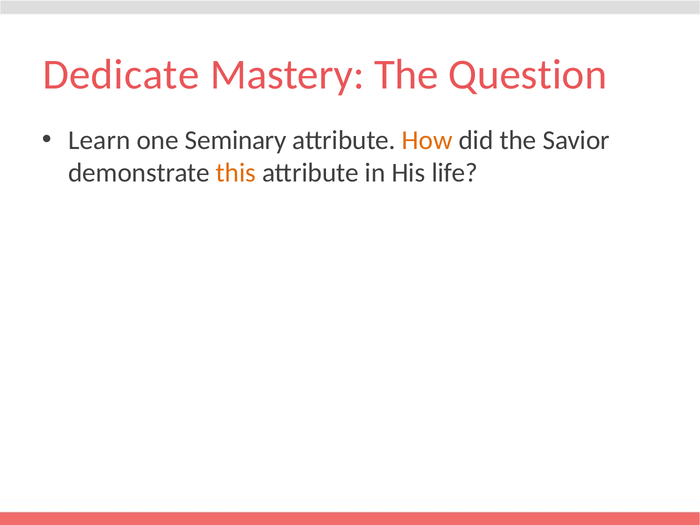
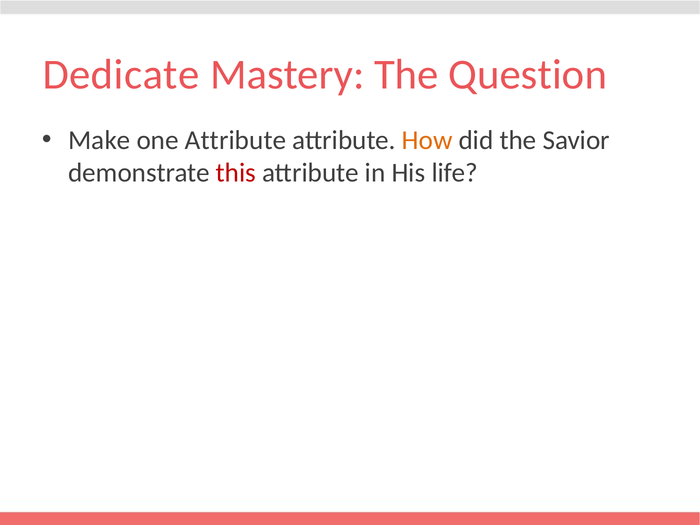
Learn: Learn -> Make (99, 140)
one Seminary: Seminary -> Attribute (236, 140)
this colour: orange -> red (236, 173)
